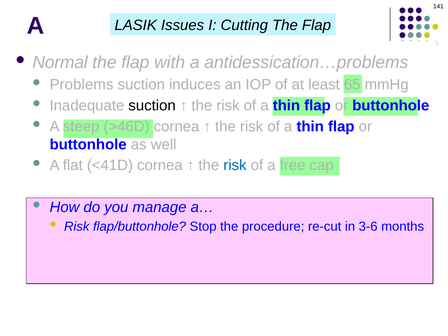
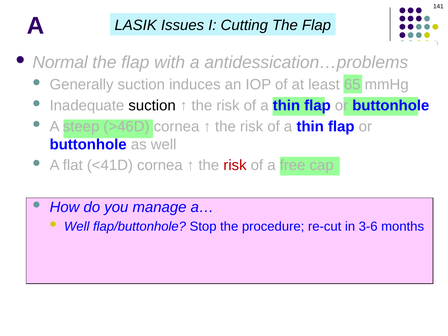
Problems: Problems -> Generally (82, 85)
risk colour: blue -> red (235, 165)
Risk: Risk -> Well (77, 226)
